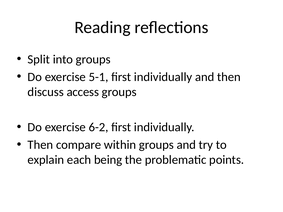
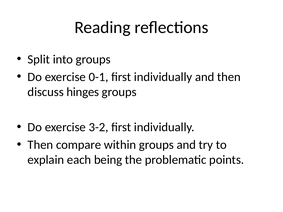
5-1: 5-1 -> 0-1 (99, 77)
access: access -> hinges (83, 92)
6-2: 6-2 -> 3-2 (99, 127)
